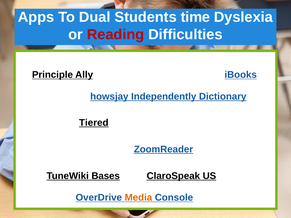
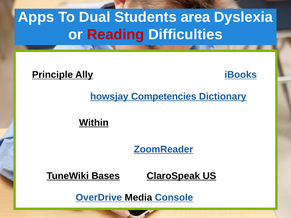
time: time -> area (195, 17)
Independently: Independently -> Competencies (164, 97)
Tiered: Tiered -> Within (94, 123)
Media colour: orange -> black (138, 198)
